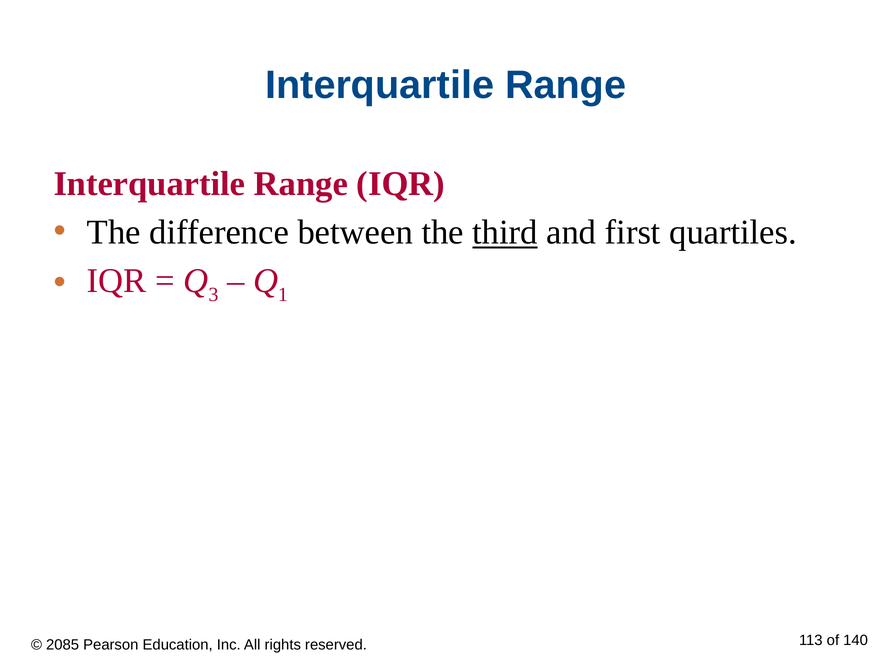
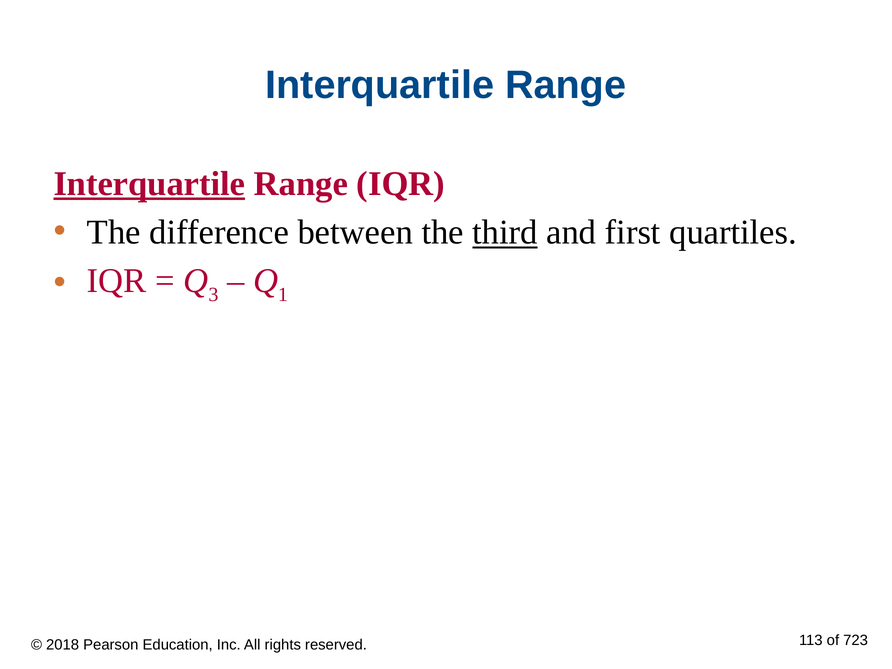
Interquartile underline: none -> present (149, 184)
140: 140 -> 723 (856, 640)
2085: 2085 -> 2018 (63, 645)
